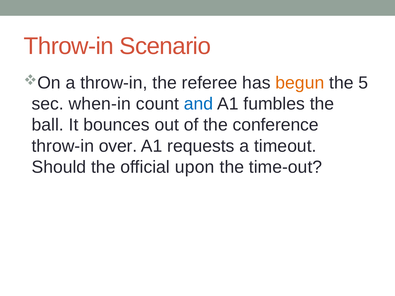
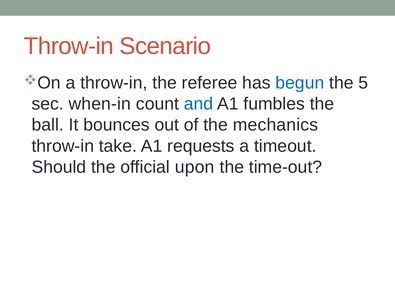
begun colour: orange -> blue (300, 83)
conference: conference -> mechanics (276, 125)
over: over -> take (118, 146)
